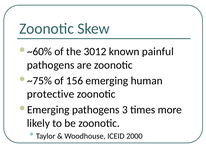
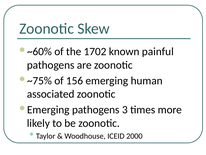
3012: 3012 -> 1702 (95, 51)
protective: protective -> associated (51, 94)
